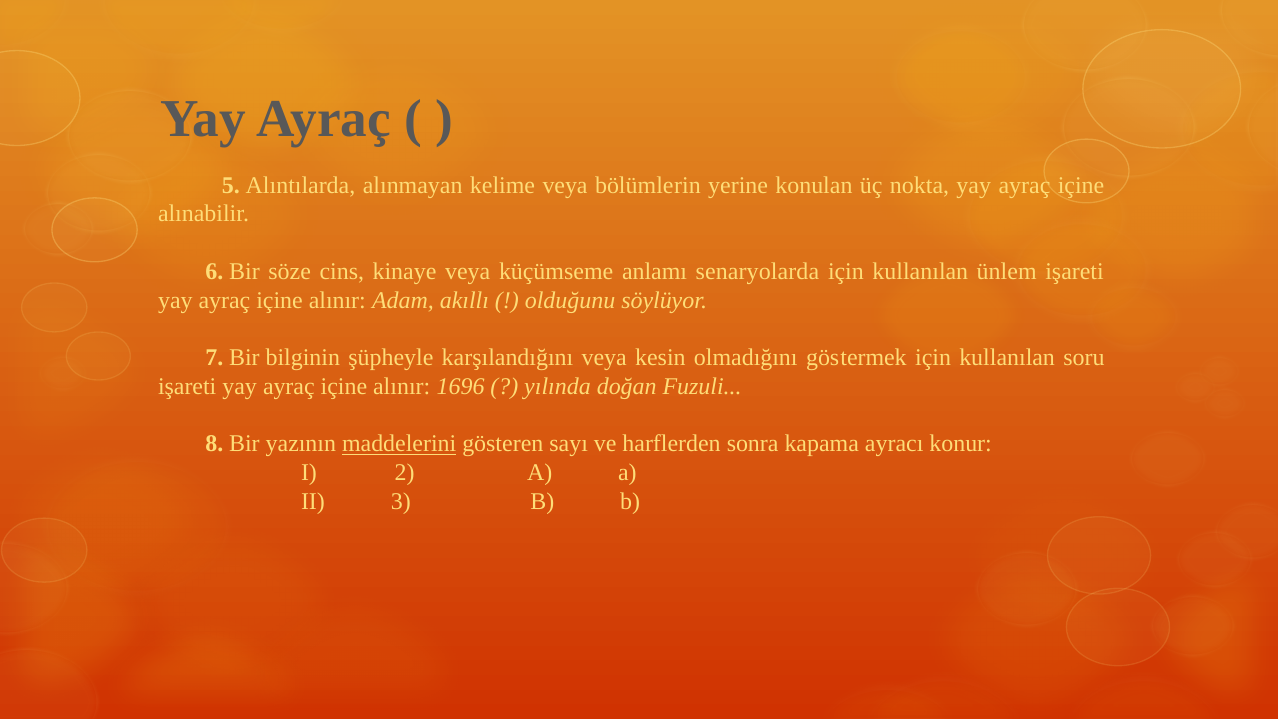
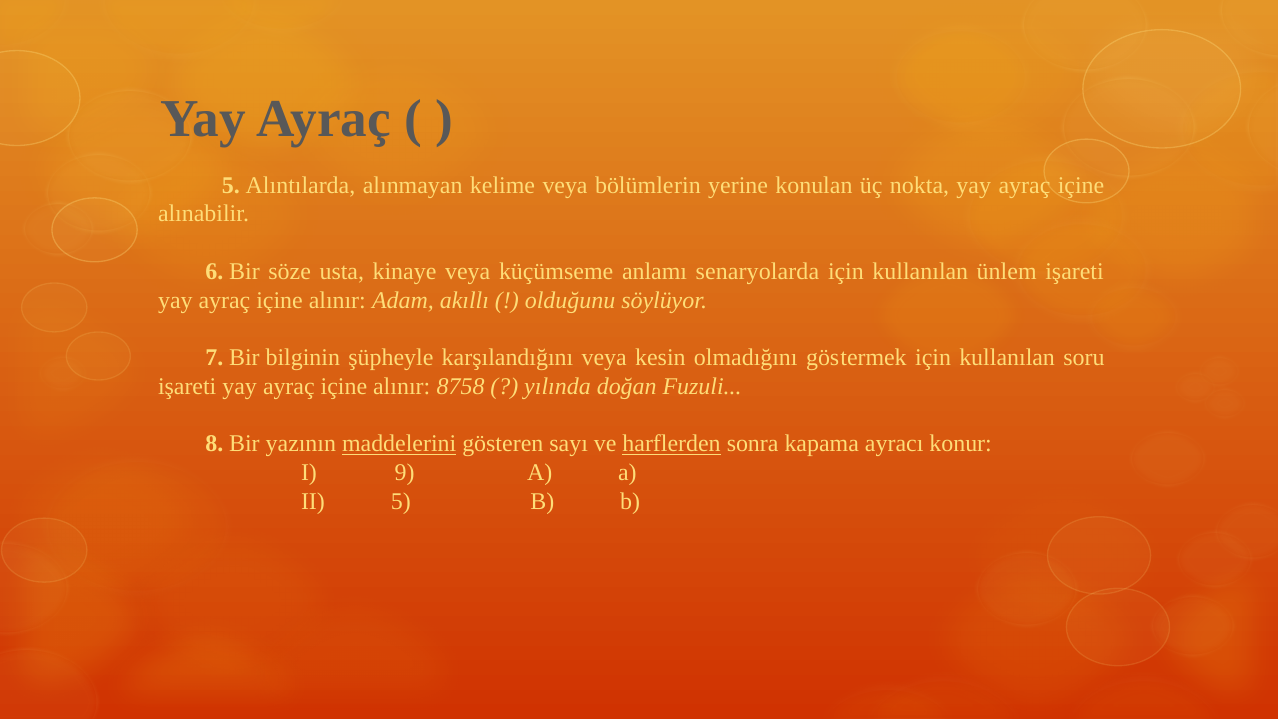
cins: cins -> usta (342, 271)
1696: 1696 -> 8758 (461, 386)
harflerden underline: none -> present (672, 444)
2: 2 -> 9 (405, 473)
II 3: 3 -> 5 (401, 501)
